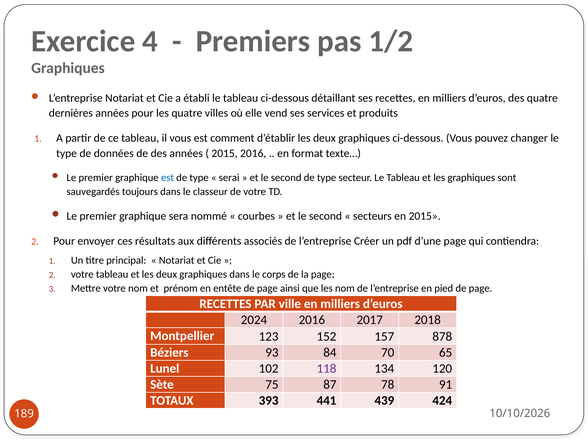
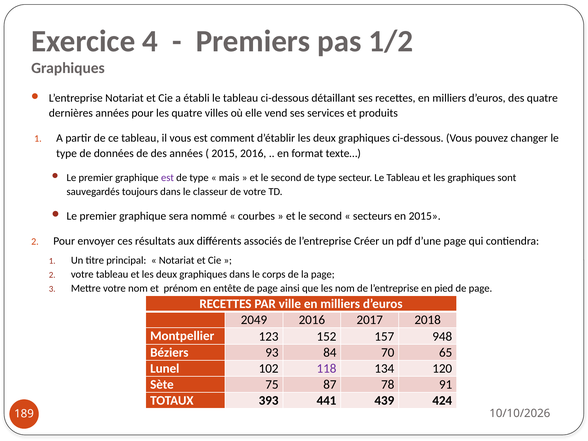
est colour: blue -> purple (167, 178)
serai: serai -> mais (229, 178)
2024: 2024 -> 2049 (254, 320)
878: 878 -> 948 (442, 336)
